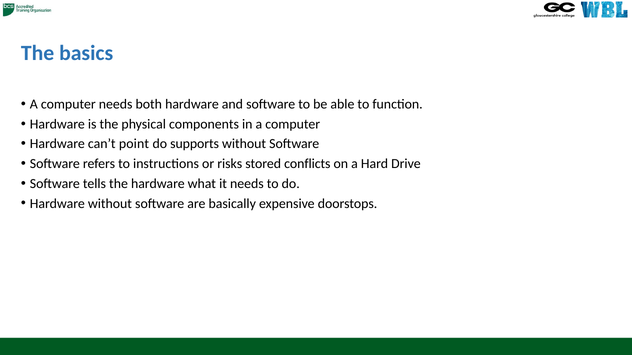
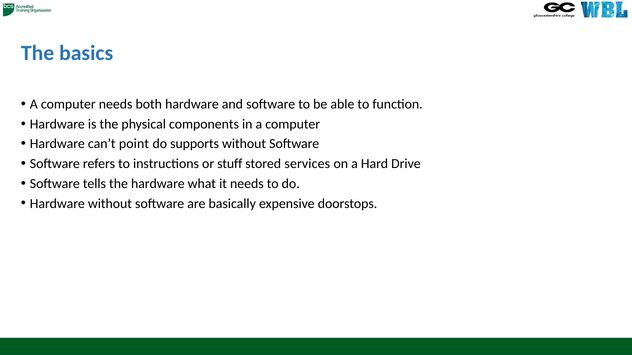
risks: risks -> stuff (230, 164)
conflicts: conflicts -> services (307, 164)
